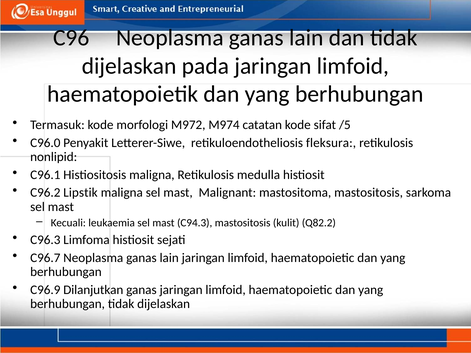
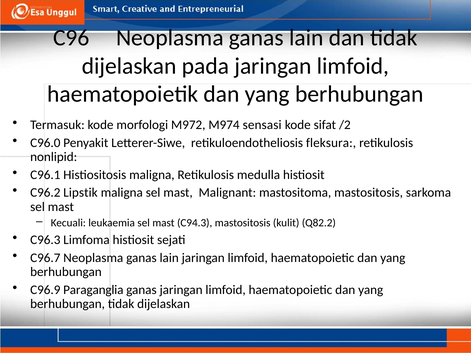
catatan: catatan -> sensasi (262, 125)
/5: /5 -> /2 (345, 125)
Dilanjutkan: Dilanjutkan -> Paraganglia (93, 290)
